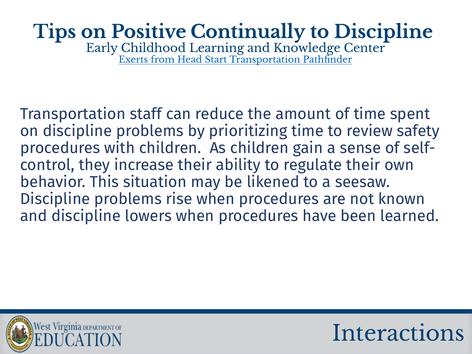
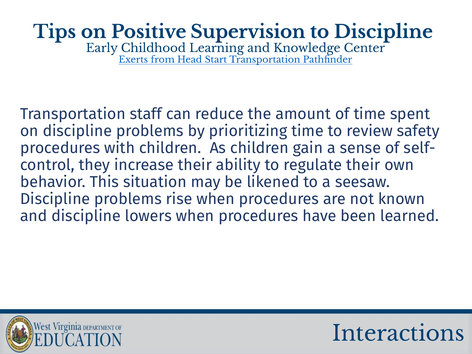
Continually: Continually -> Supervision (248, 32)
